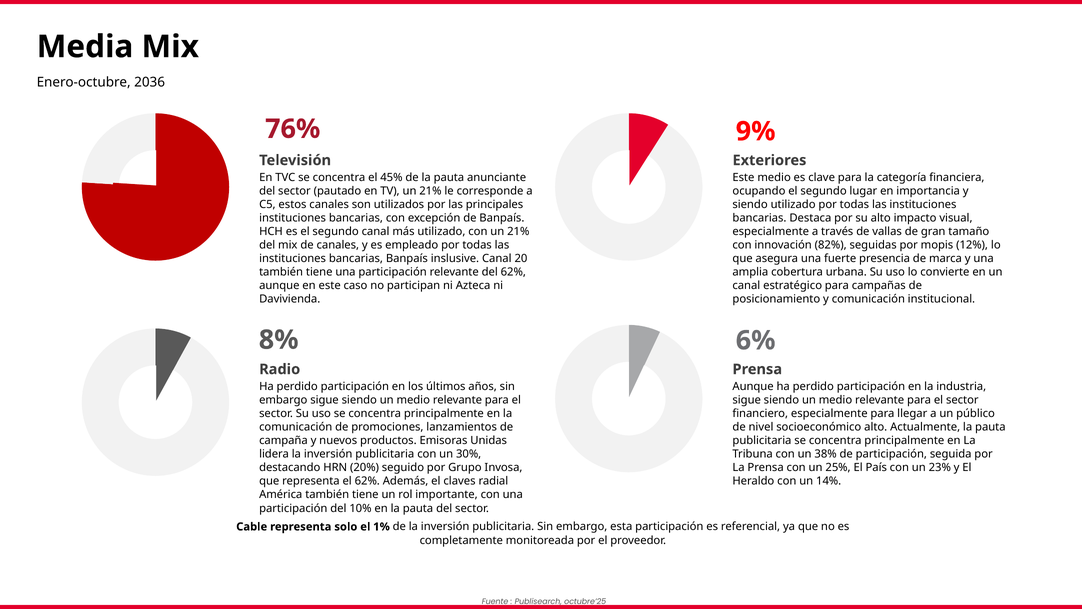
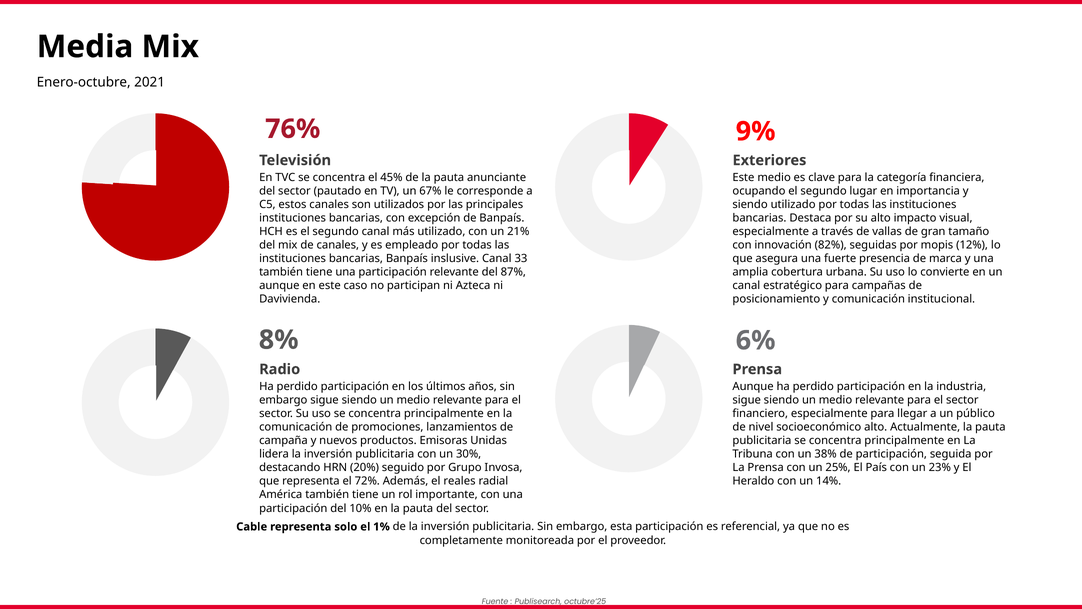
2036: 2036 -> 2021 (150, 82)
TV un 21%: 21% -> 67% (430, 191)
20: 20 -> 33 (521, 258)
del 62%: 62% -> 87% (513, 272)
el 62%: 62% -> 72% (367, 481)
claves: claves -> reales (460, 481)
